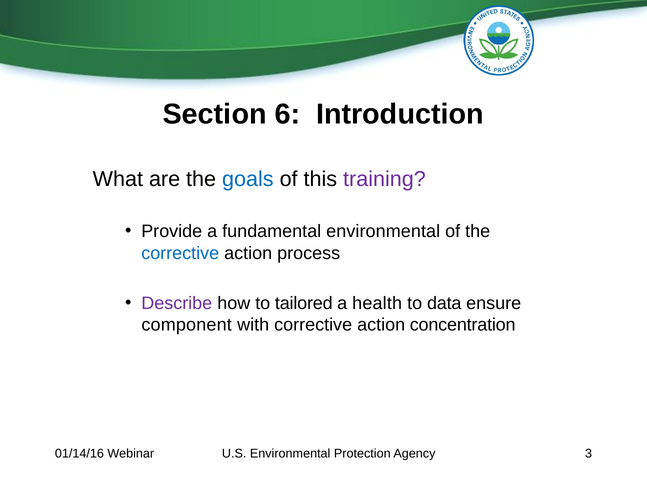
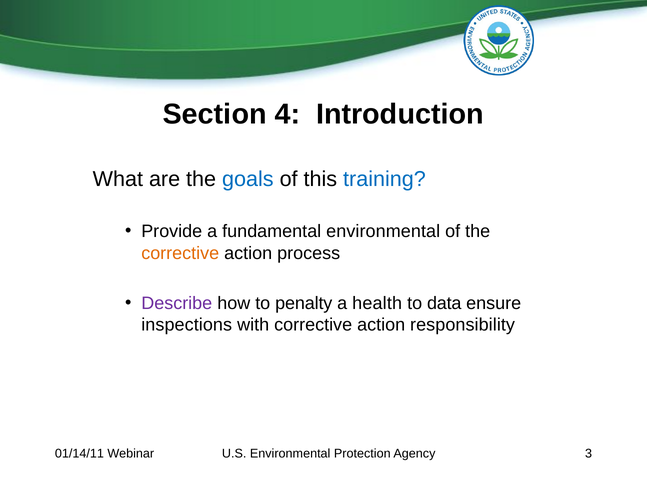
6: 6 -> 4 (287, 114)
training colour: purple -> blue (384, 179)
corrective colour: blue -> orange (180, 253)
tailored: tailored -> penalty (304, 304)
component: component -> inspections (187, 325)
concentration: concentration -> responsibility (463, 325)
01/14/16: 01/14/16 -> 01/14/11 (79, 454)
